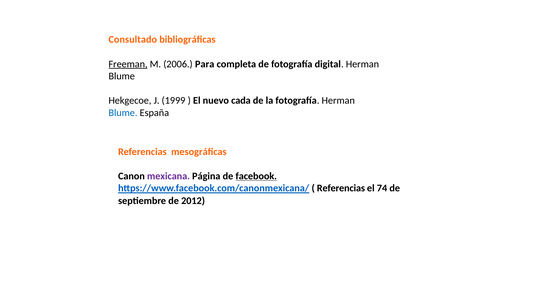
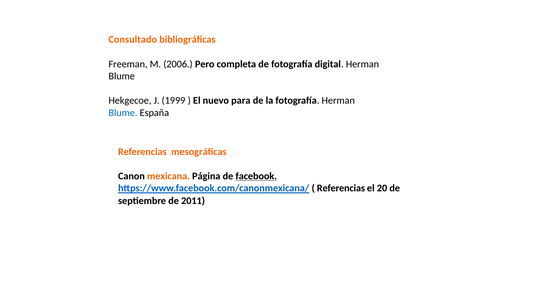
Freeman underline: present -> none (128, 64)
Para: Para -> Pero (205, 64)
cada: cada -> para (241, 101)
mexicana colour: purple -> orange (168, 176)
74: 74 -> 20 (382, 188)
2012: 2012 -> 2011 (193, 201)
